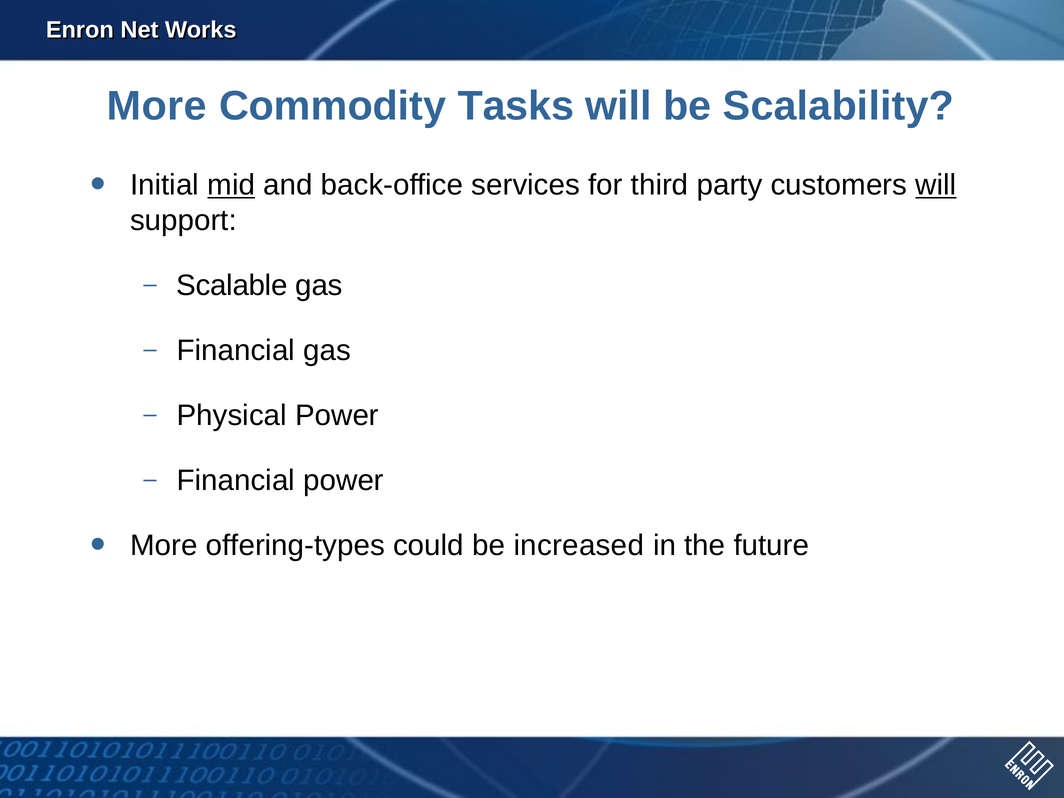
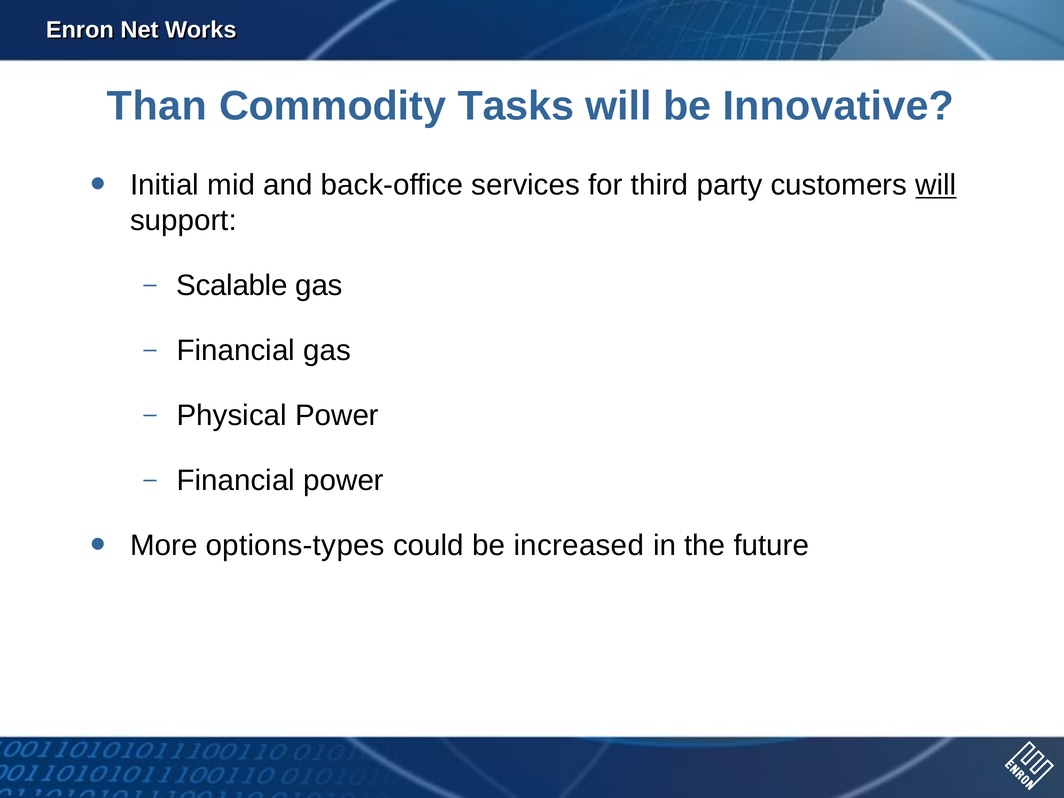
More: More -> Than (157, 106)
Scalability: Scalability -> Innovative (838, 106)
mid underline: present -> none (231, 185)
offering-types: offering-types -> options-types (295, 546)
